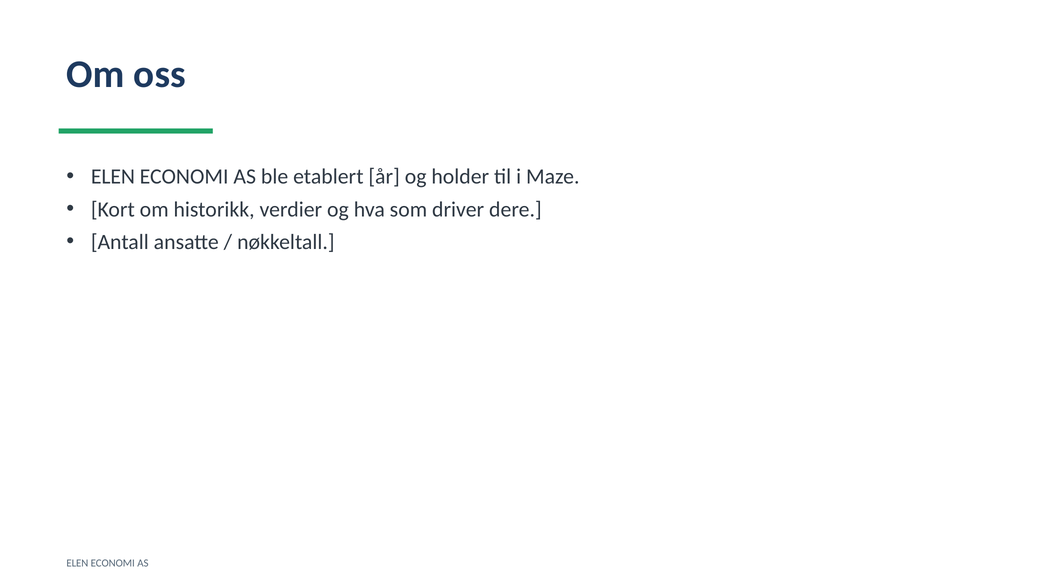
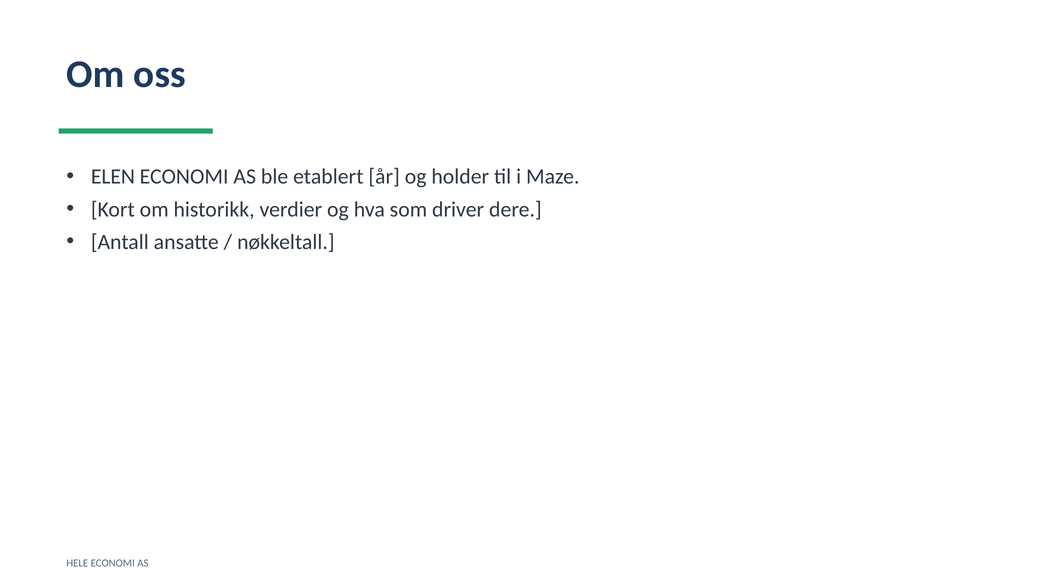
ELEN: ELEN -> HELE (77, 563)
